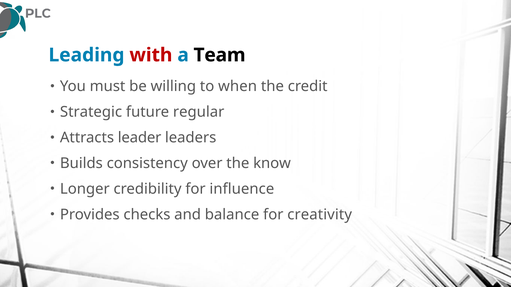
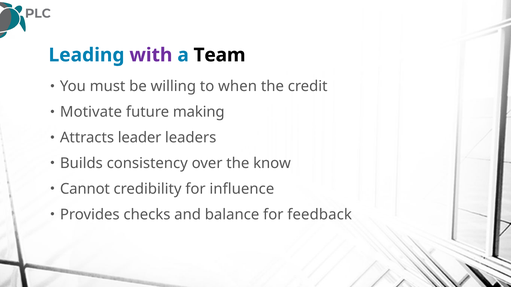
with colour: red -> purple (151, 55)
Strategic: Strategic -> Motivate (91, 112)
regular: regular -> making (199, 112)
Longer: Longer -> Cannot (85, 189)
creativity: creativity -> feedback (320, 215)
